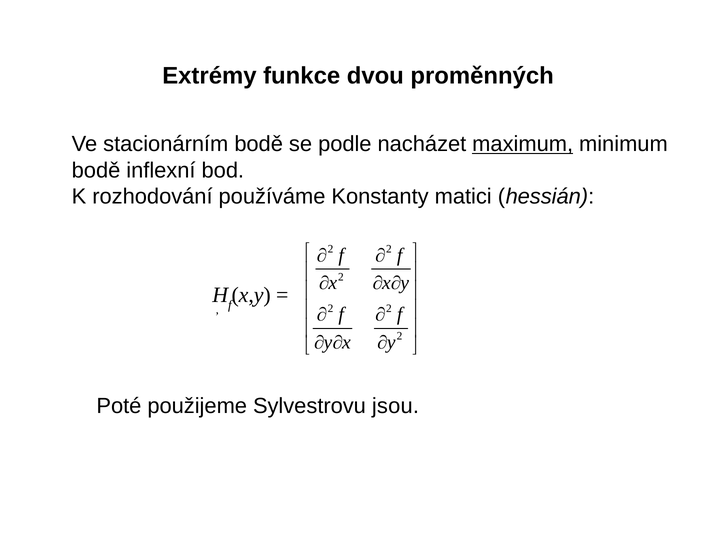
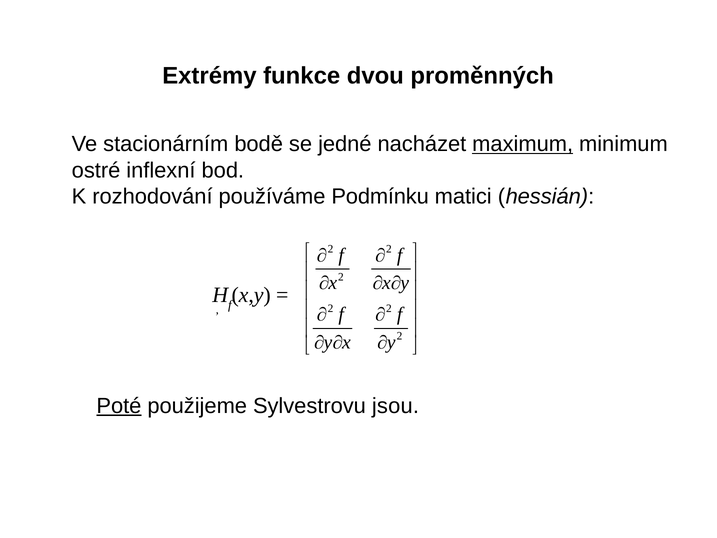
podle: podle -> jedné (345, 144)
bodě: bodě -> ostré (96, 170)
Konstanty: Konstanty -> Podmínku (380, 197)
Poté underline: none -> present (119, 406)
